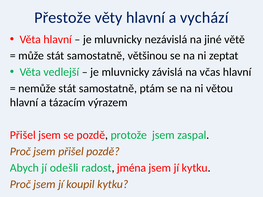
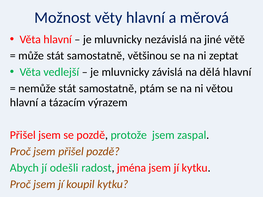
Přestože: Přestože -> Možnost (63, 18)
vychází: vychází -> měrová (205, 18)
včas: včas -> dělá (210, 72)
